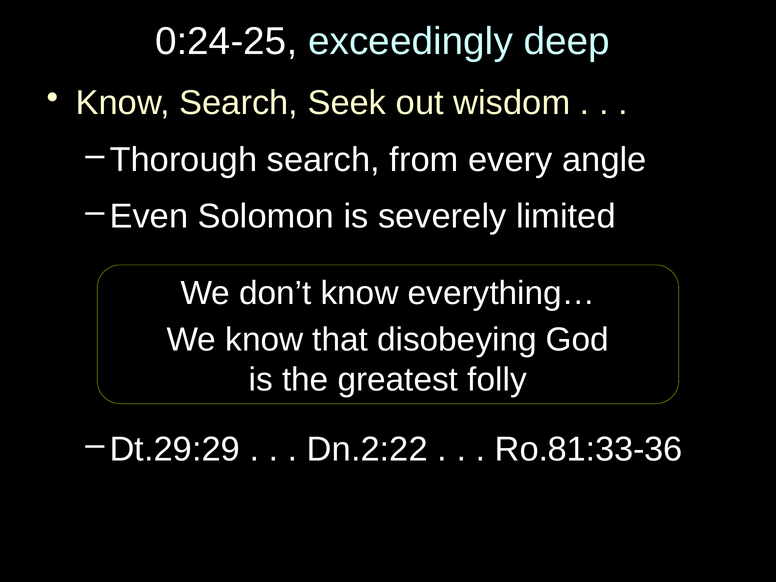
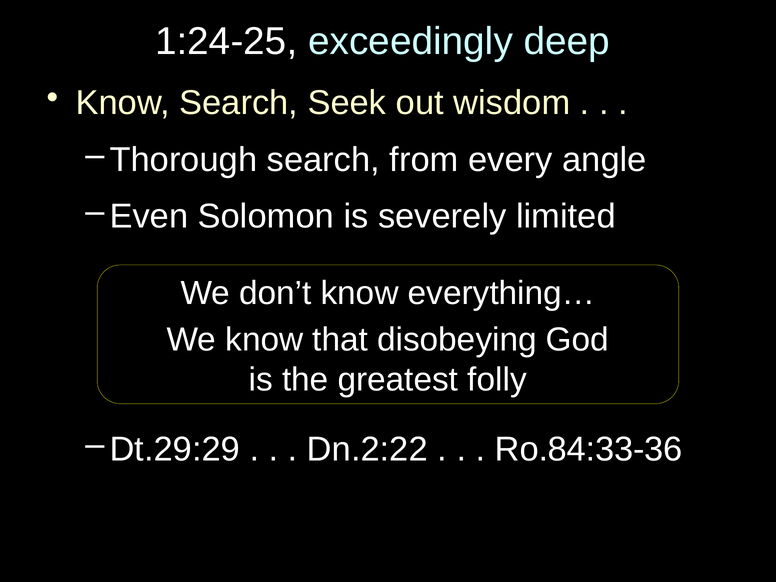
0:24-25: 0:24-25 -> 1:24-25 (226, 42)
Ro.81:33-36: Ro.81:33-36 -> Ro.84:33-36 (589, 449)
